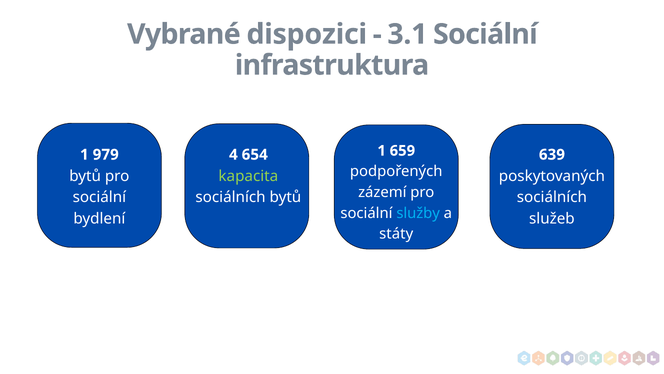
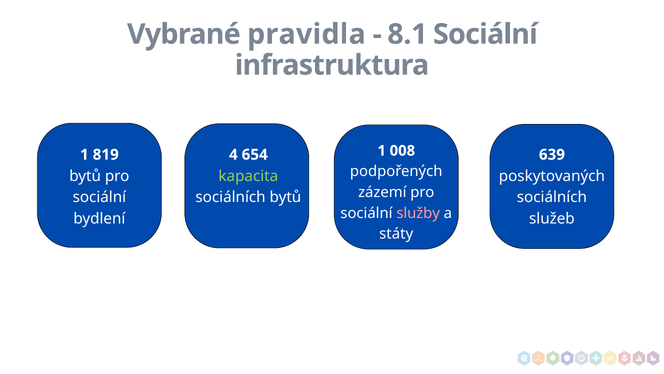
dispozici: dispozici -> pravidla (306, 34)
3.1: 3.1 -> 8.1 (407, 34)
659: 659 -> 008 (402, 151)
979: 979 -> 819 (106, 154)
služby colour: light blue -> pink (418, 213)
